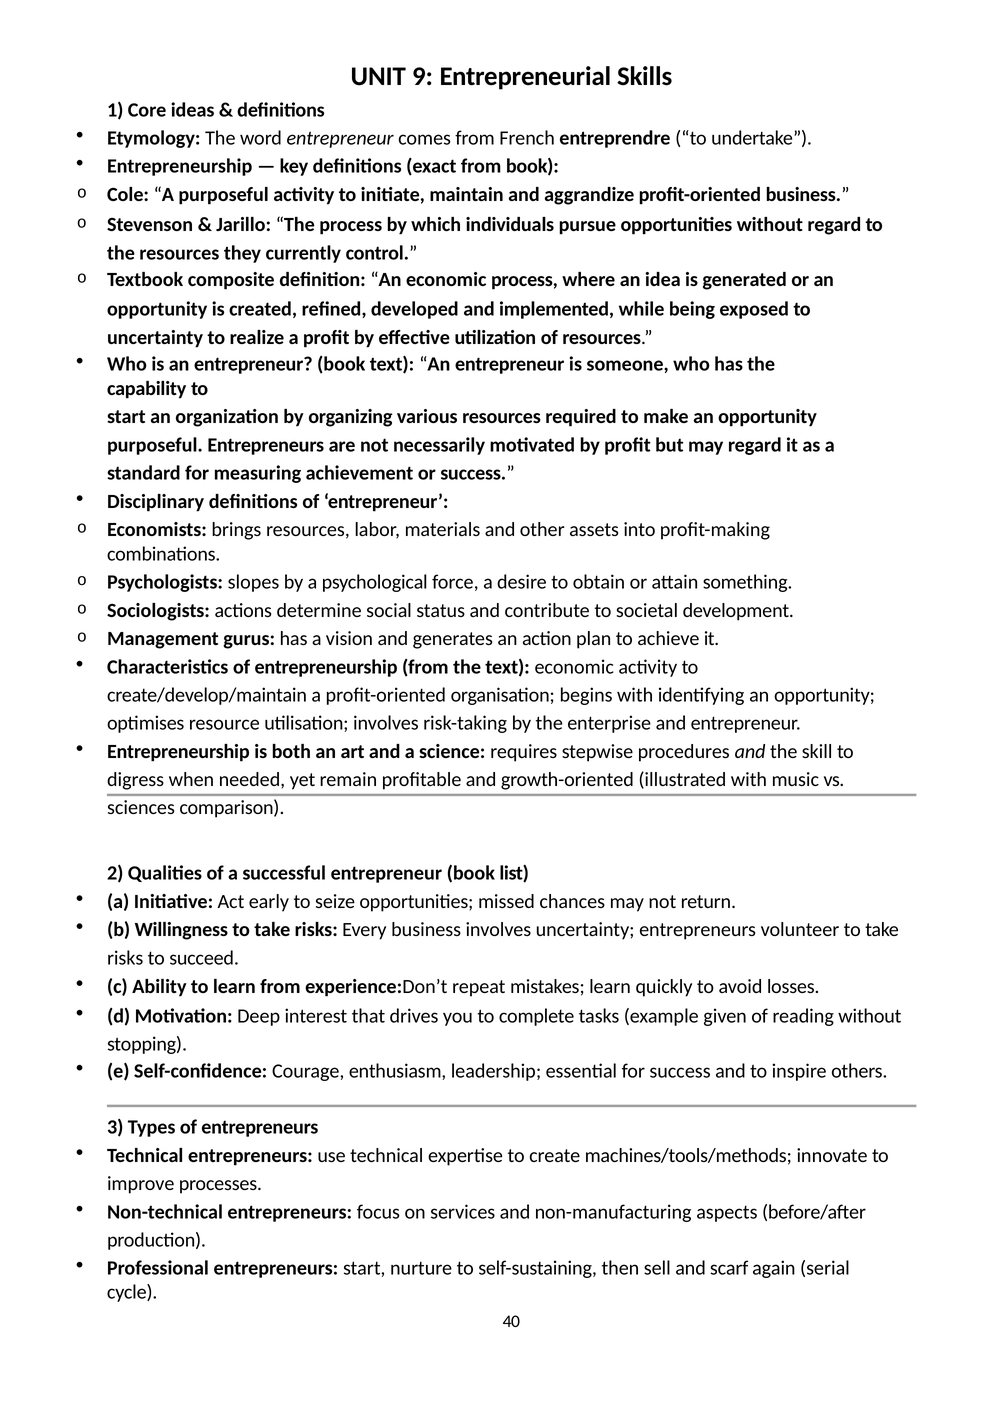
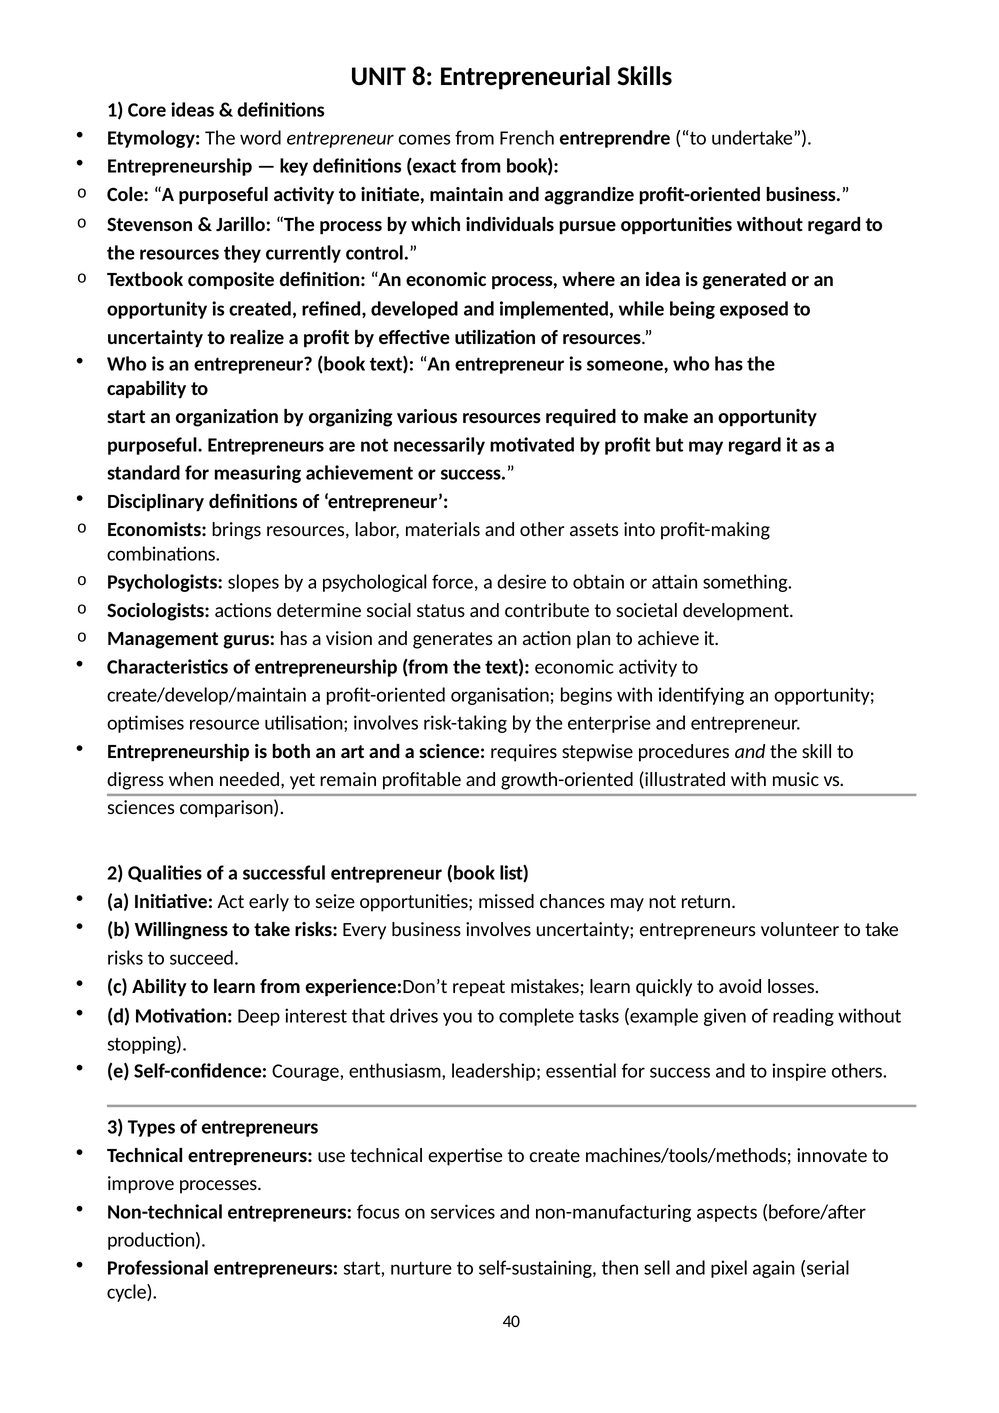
9: 9 -> 8 (423, 76)
scarf: scarf -> pixel (729, 1269)
